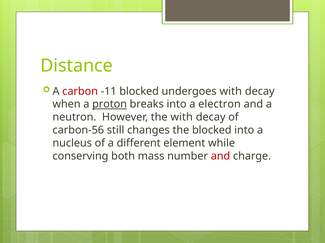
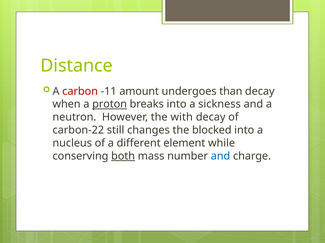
-11 blocked: blocked -> amount (139, 91)
undergoes with: with -> than (231, 91)
electron: electron -> sickness (220, 104)
carbon-56: carbon-56 -> carbon-22 (78, 130)
both underline: none -> present (123, 156)
and colour: red -> blue (220, 156)
